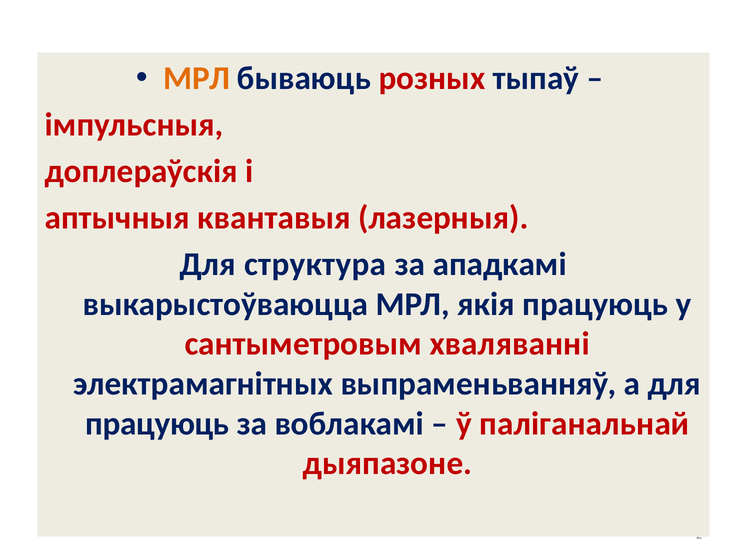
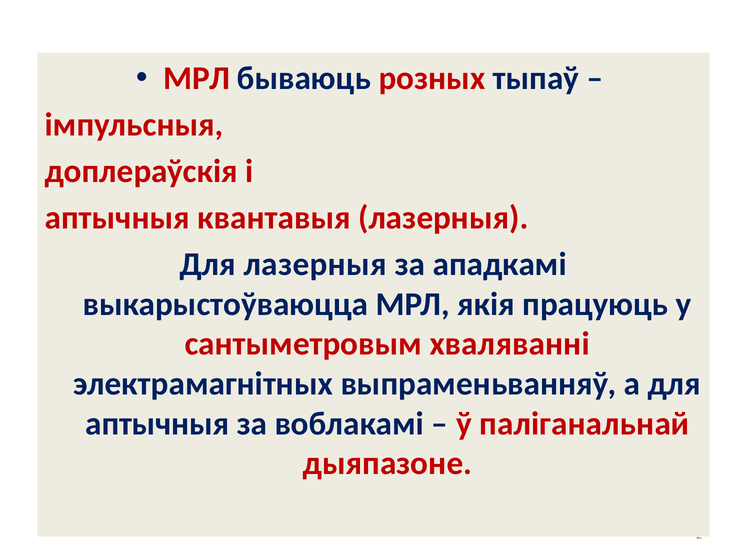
МРЛ colour: orange -> red (197, 79)
Для структура: структура -> лазерныя (315, 264)
працуюць: працуюць -> аптычныя (157, 424)
